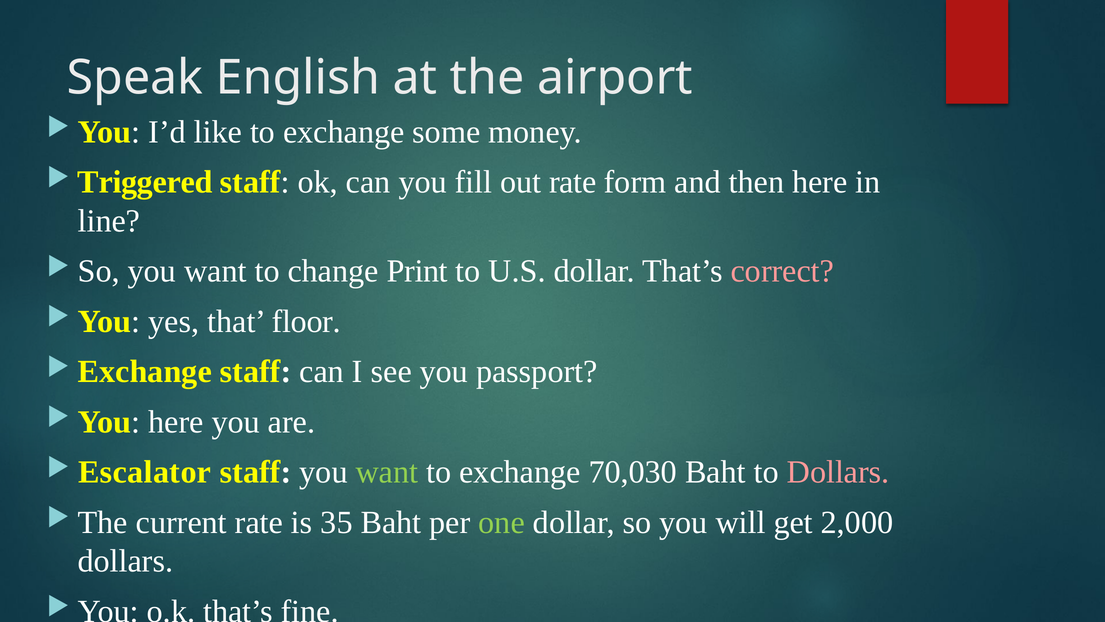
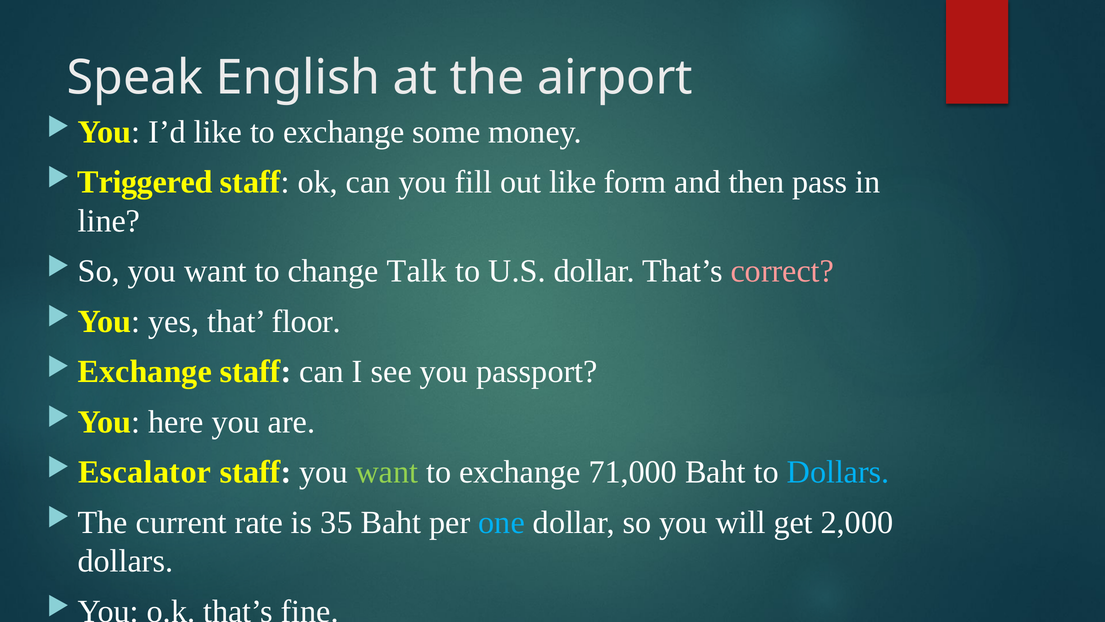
out rate: rate -> like (573, 182)
then here: here -> pass (820, 182)
Print: Print -> Talk (417, 271)
70,030: 70,030 -> 71,000 (633, 472)
Dollars colour: pink -> light blue (838, 472)
one colour: light green -> light blue (502, 522)
